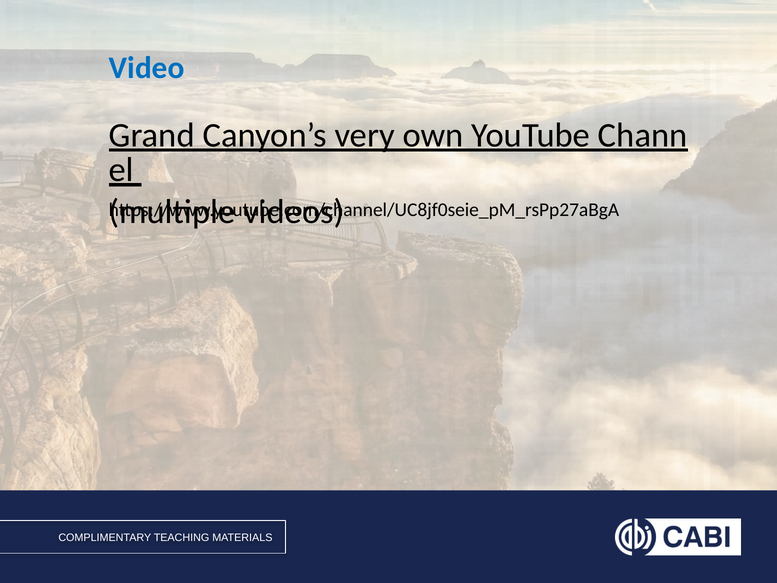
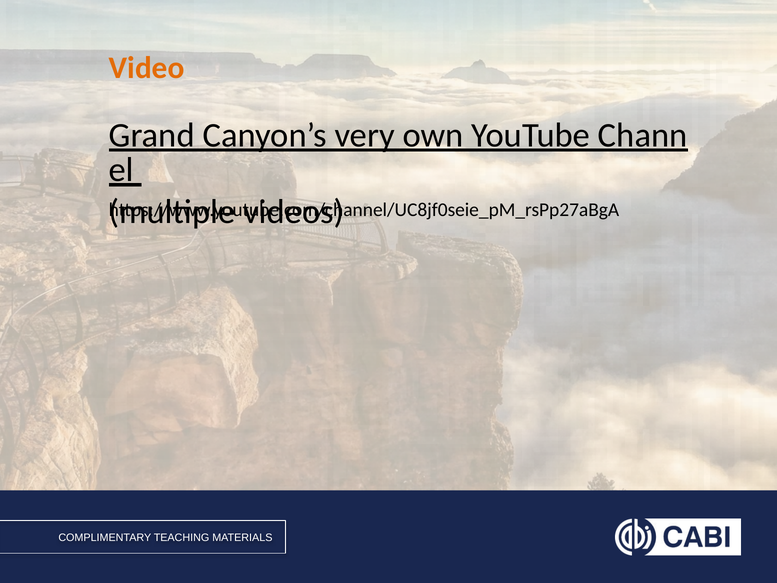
Video colour: blue -> orange (147, 68)
